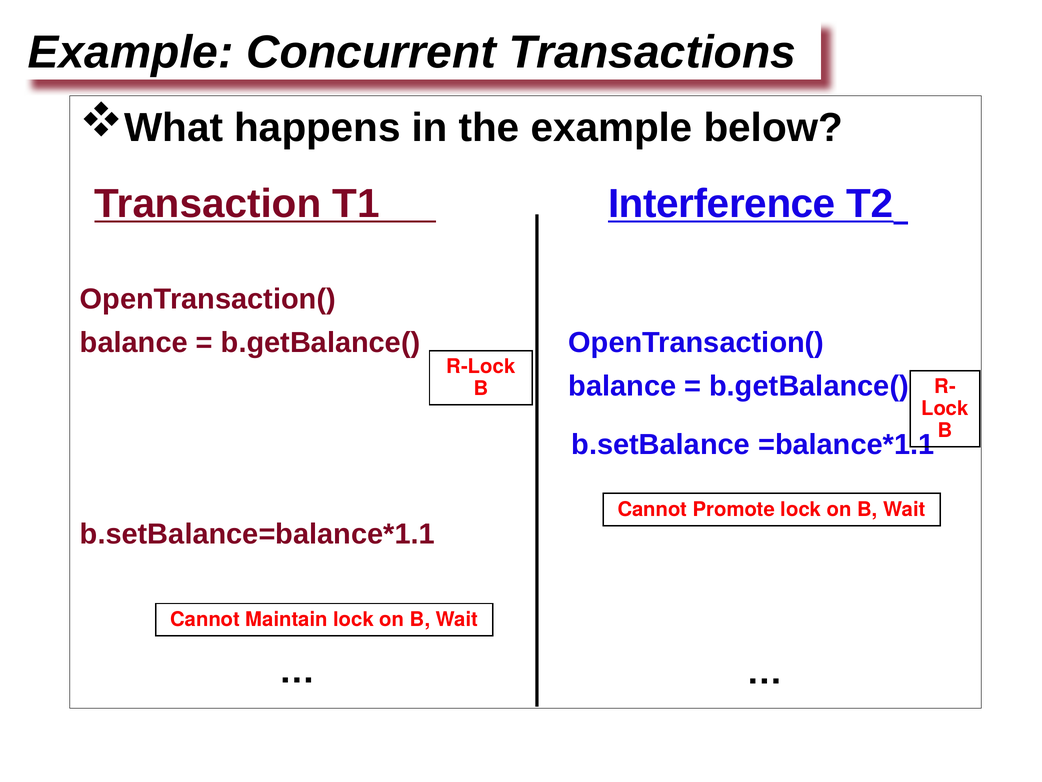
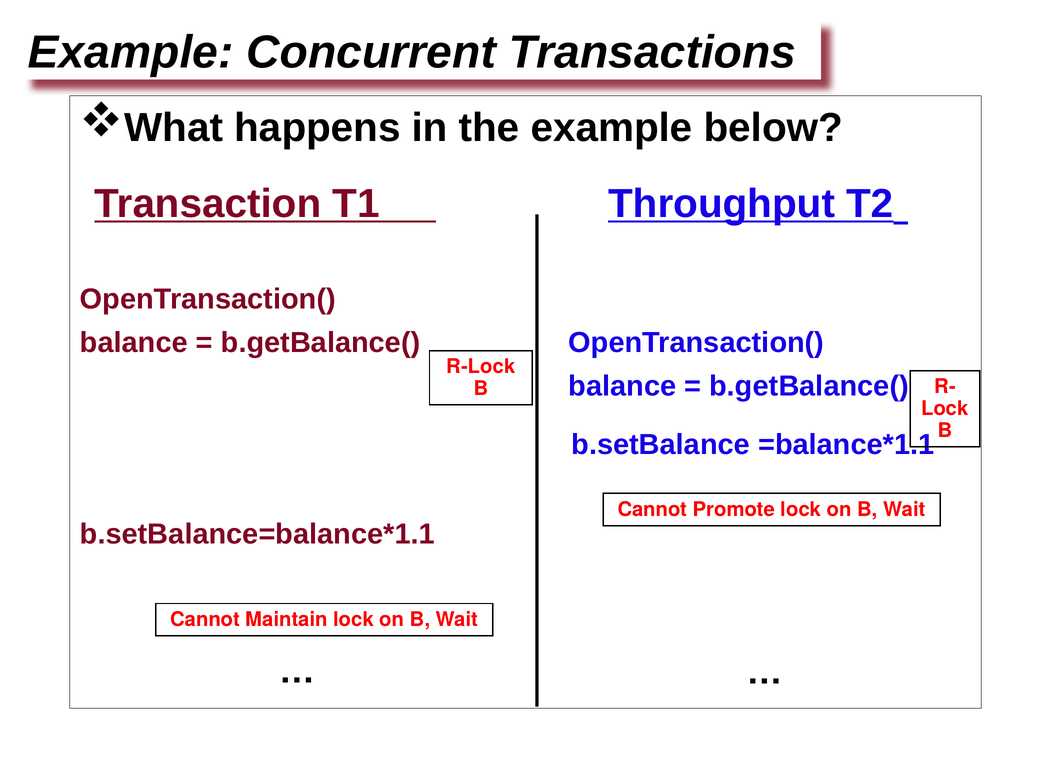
Interference: Interference -> Throughput (722, 204)
